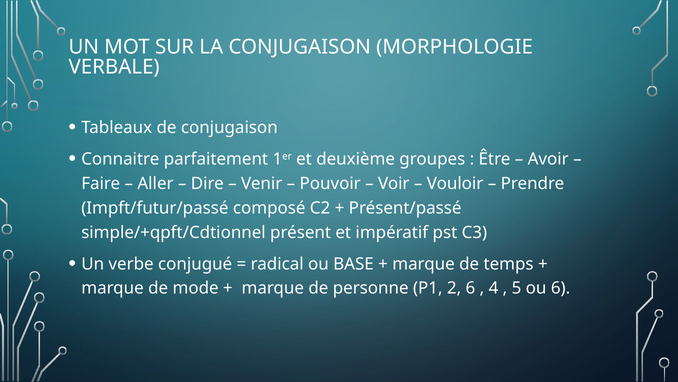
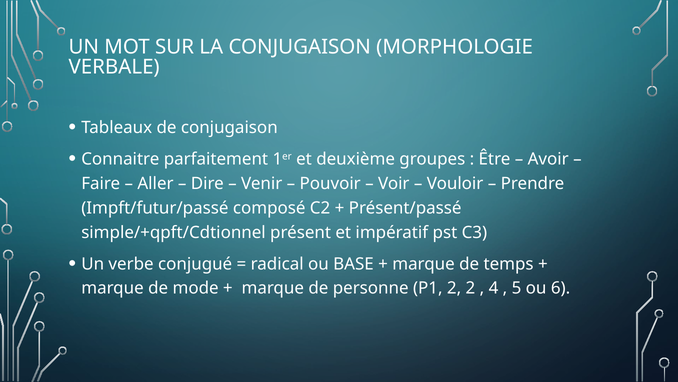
2 6: 6 -> 2 (470, 288)
